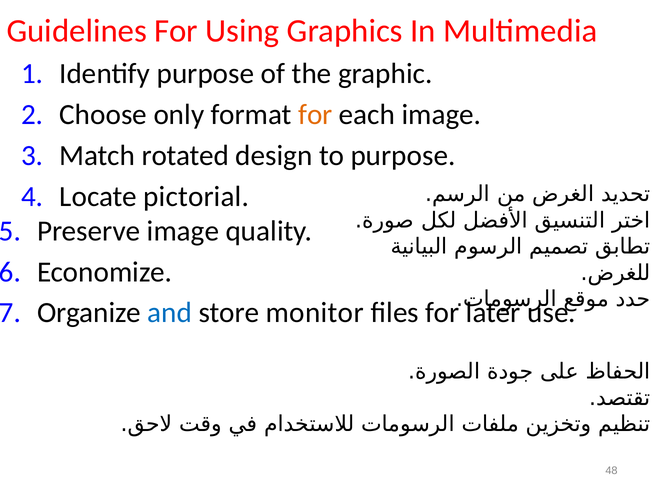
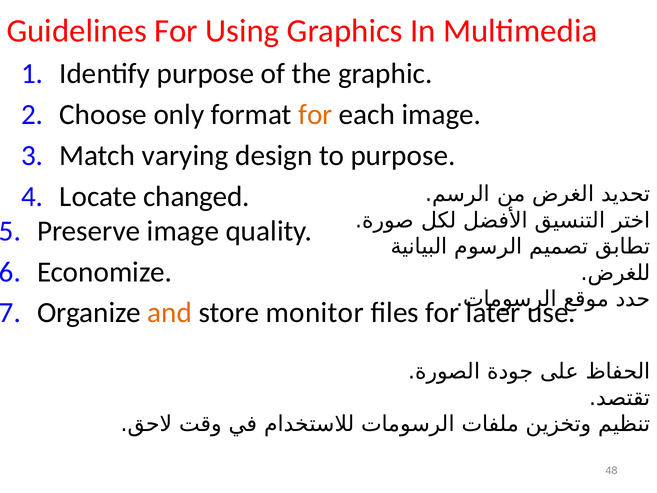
rotated: rotated -> varying (185, 155)
pictorial: pictorial -> changed (196, 196)
and colour: blue -> orange (170, 313)
